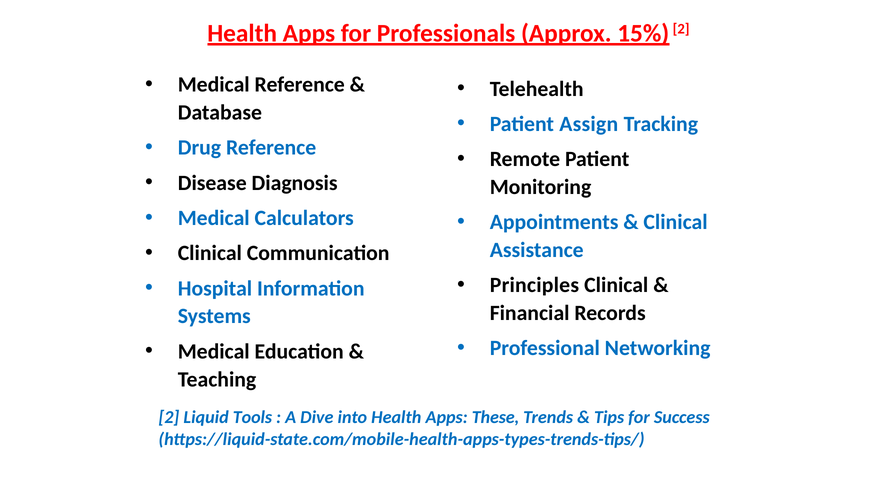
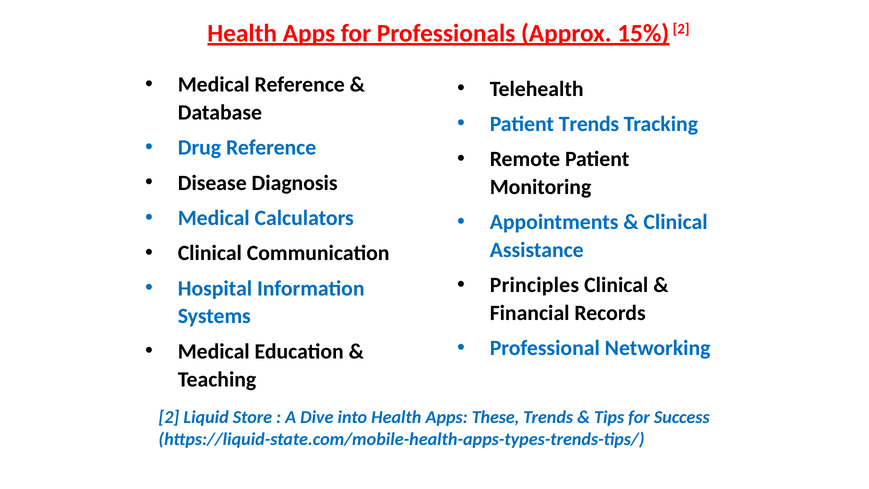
Patient Assign: Assign -> Trends (589, 124)
Tools: Tools -> Store (252, 417)
